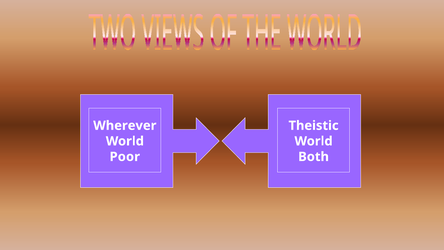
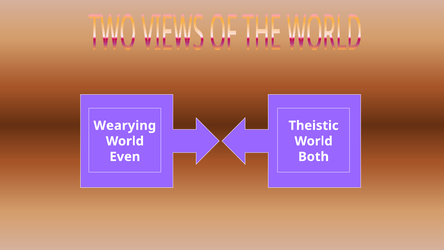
Wherever: Wherever -> Wearying (125, 125)
Poor: Poor -> Even (125, 157)
